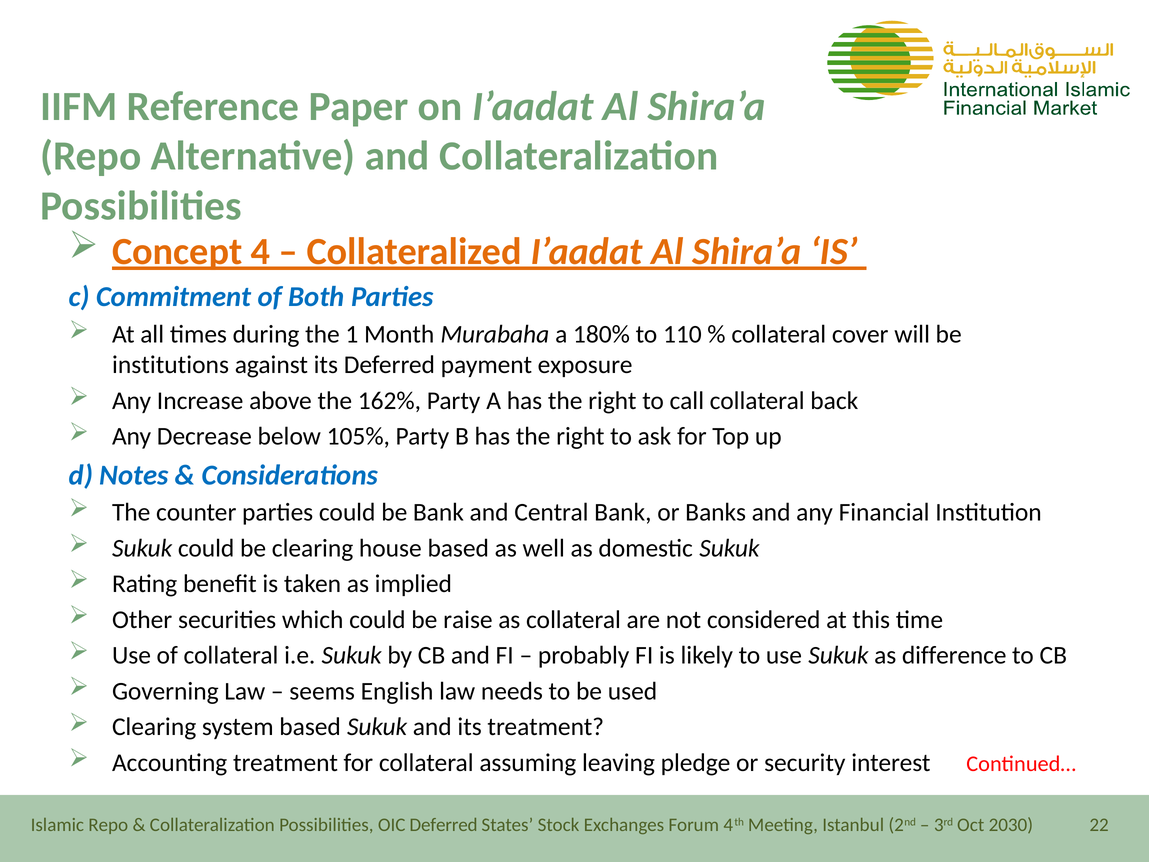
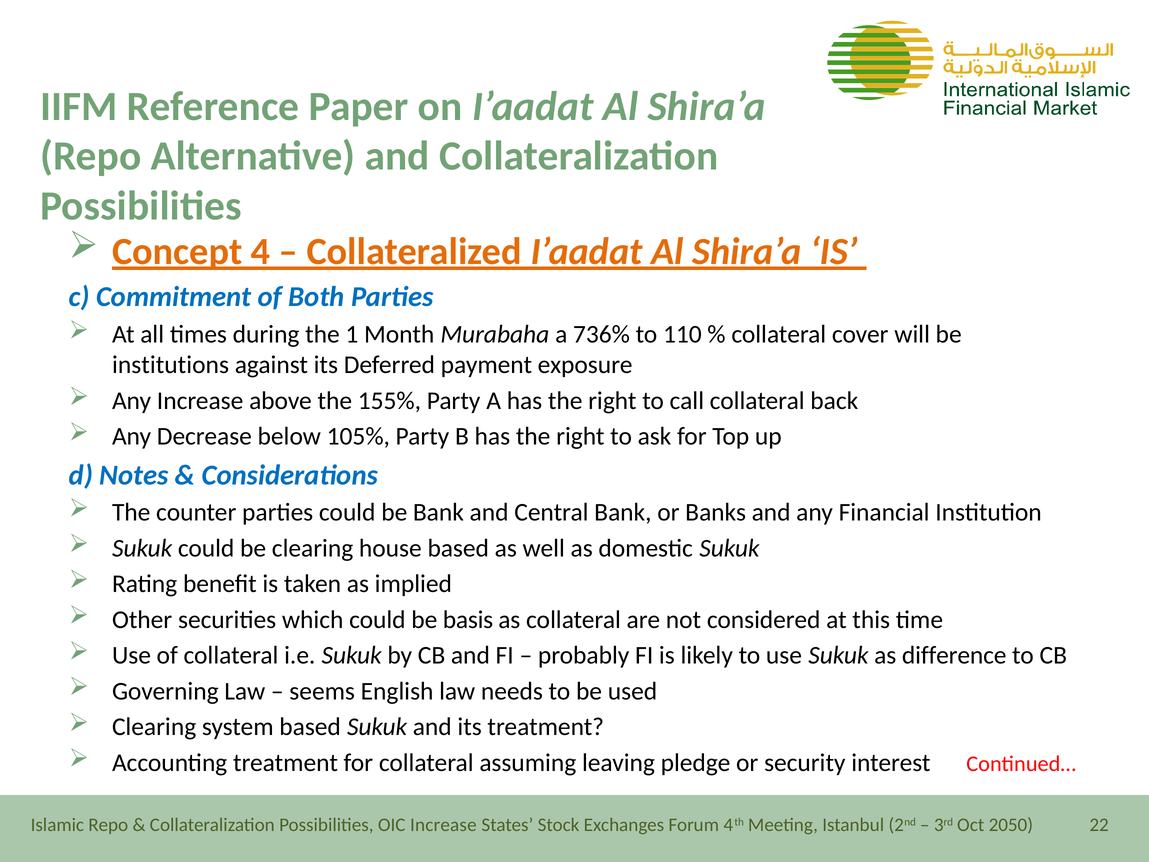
180%: 180% -> 736% (601, 334)
162%: 162% -> 155% (389, 401)
raise: raise -> basis (468, 620)
OIC Deferred: Deferred -> Increase (443, 825)
2030: 2030 -> 2050 (1011, 825)
